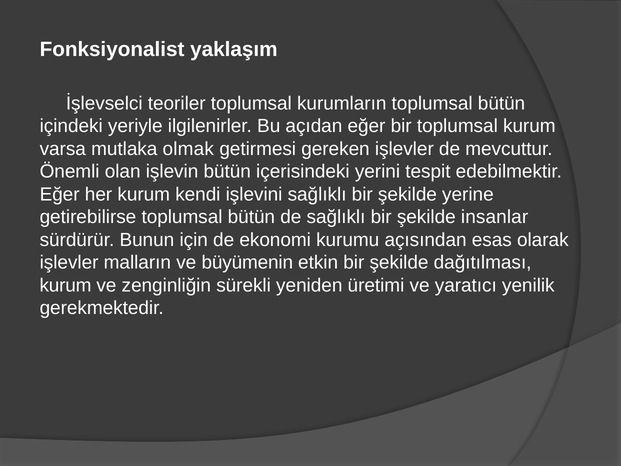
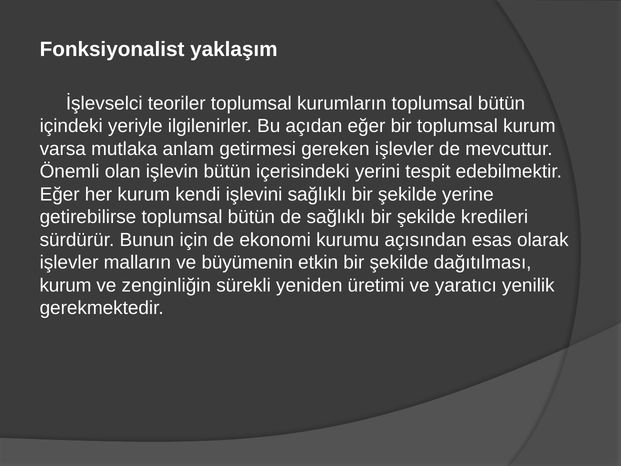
olmak: olmak -> anlam (188, 149)
insanlar: insanlar -> kredileri (495, 217)
